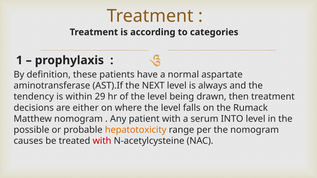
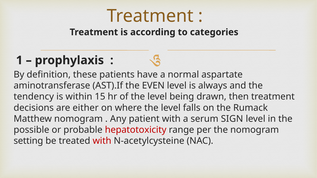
NEXT: NEXT -> EVEN (153, 86)
29: 29 -> 15 (100, 97)
INTO: INTO -> SIGN (232, 119)
hepatotoxicity colour: orange -> red (136, 130)
causes: causes -> setting (28, 141)
